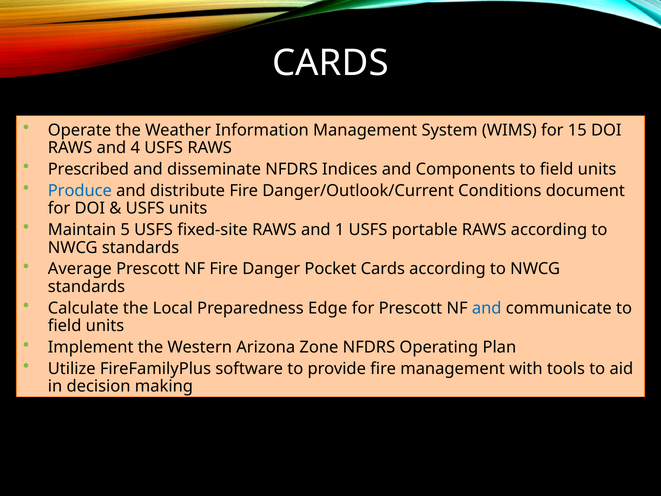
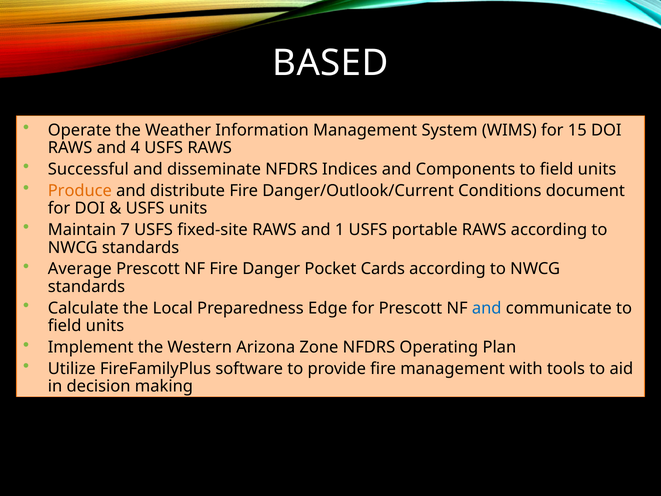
CARDS: CARDS -> BASED (330, 63)
Prescribed: Prescribed -> Successful (88, 169)
Produce colour: blue -> orange (80, 190)
5: 5 -> 7 (125, 230)
